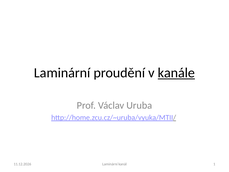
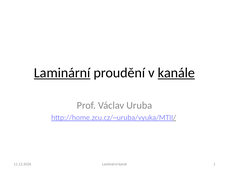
Laminární underline: none -> present (62, 73)
